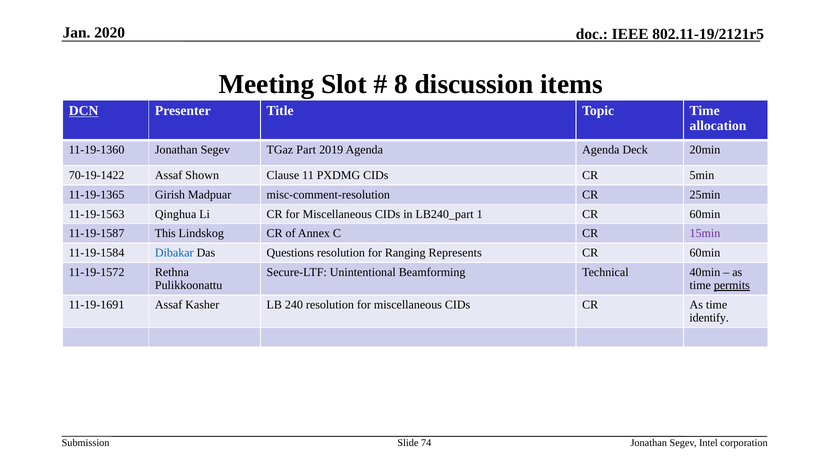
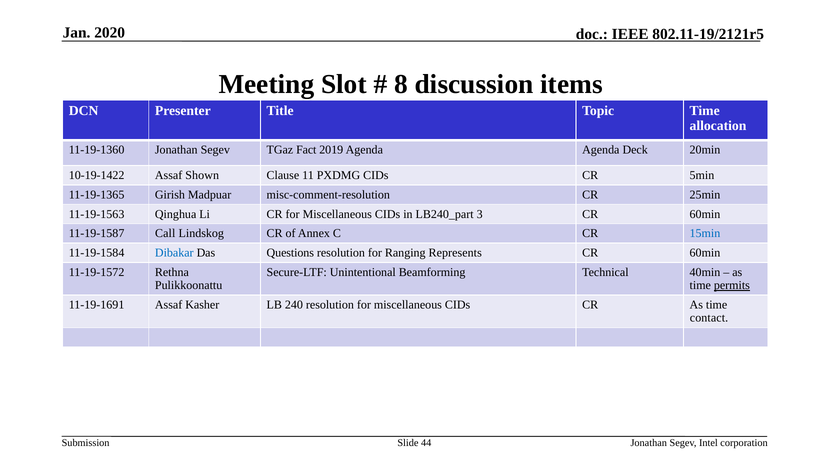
DCN underline: present -> none (84, 111)
Part: Part -> Fact (306, 150)
70-19-1422: 70-19-1422 -> 10-19-1422 (97, 175)
1: 1 -> 3 (480, 214)
This: This -> Call (165, 234)
15min colour: purple -> blue (705, 234)
identify: identify -> contact (709, 318)
74: 74 -> 44 (426, 443)
